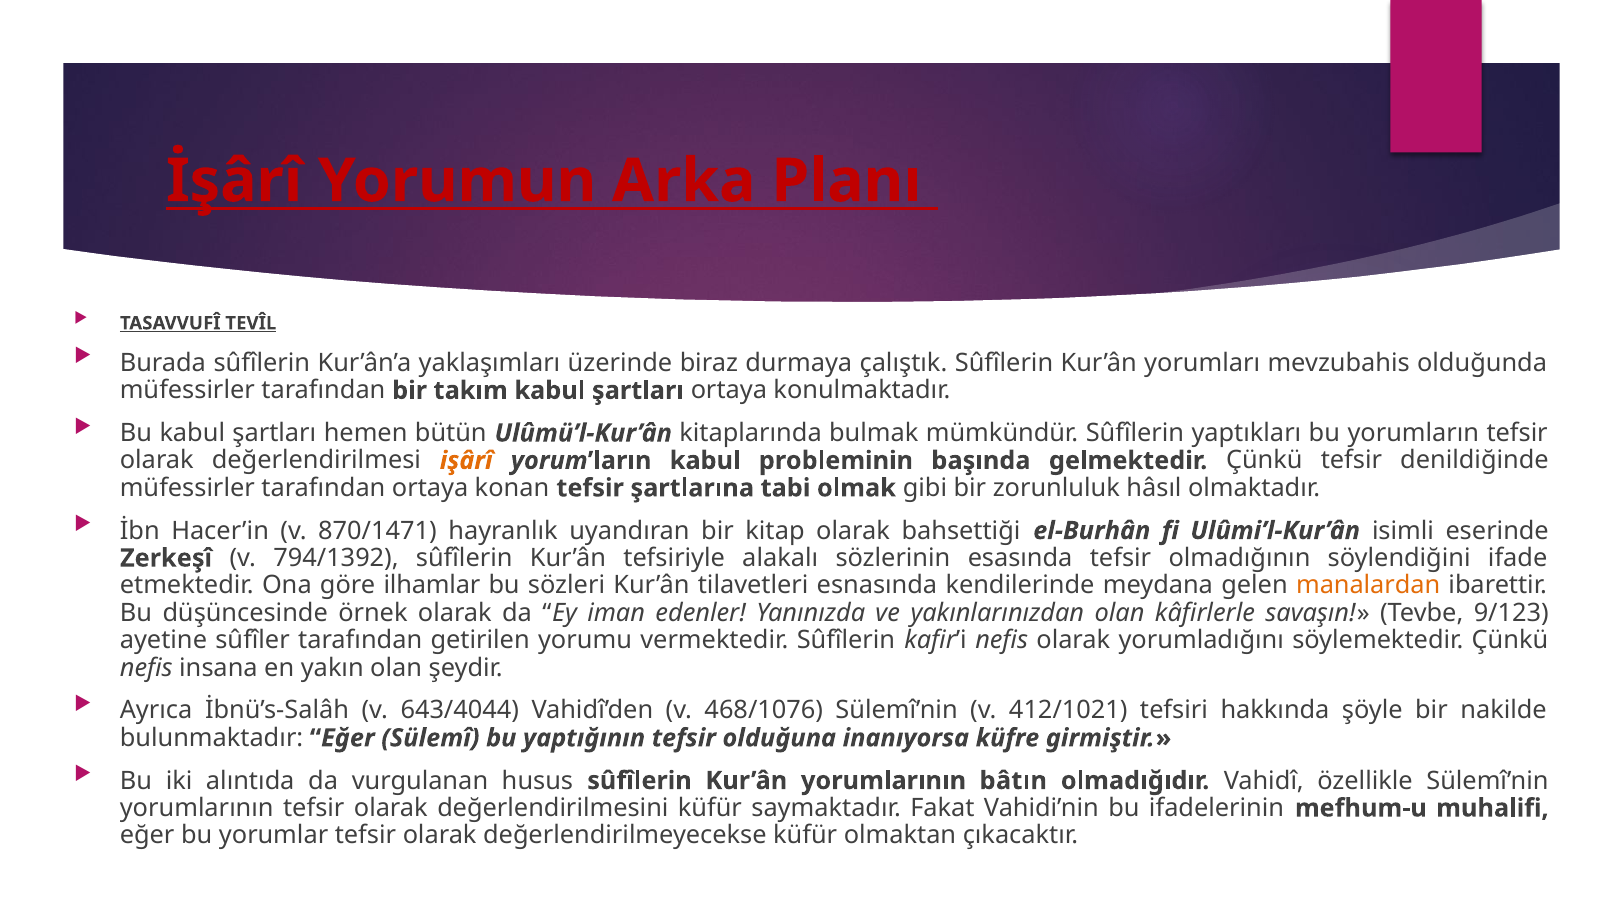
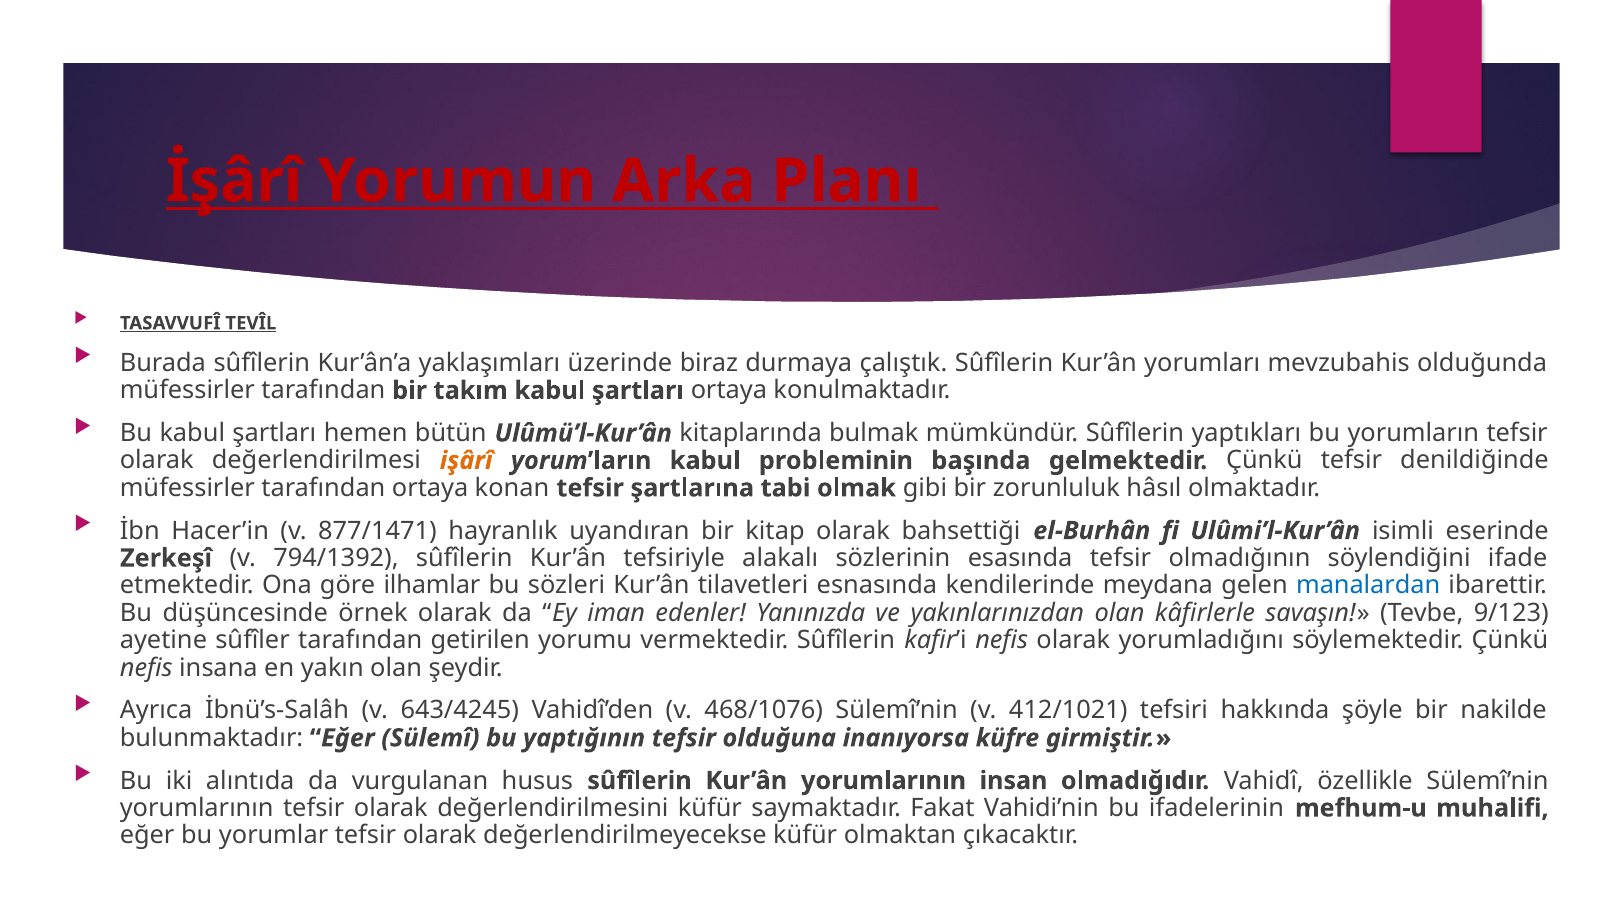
870/1471: 870/1471 -> 877/1471 (377, 530)
manalardan colour: orange -> blue (1368, 585)
643/4044: 643/4044 -> 643/4245 (460, 710)
bâtın: bâtın -> insan (1013, 780)
